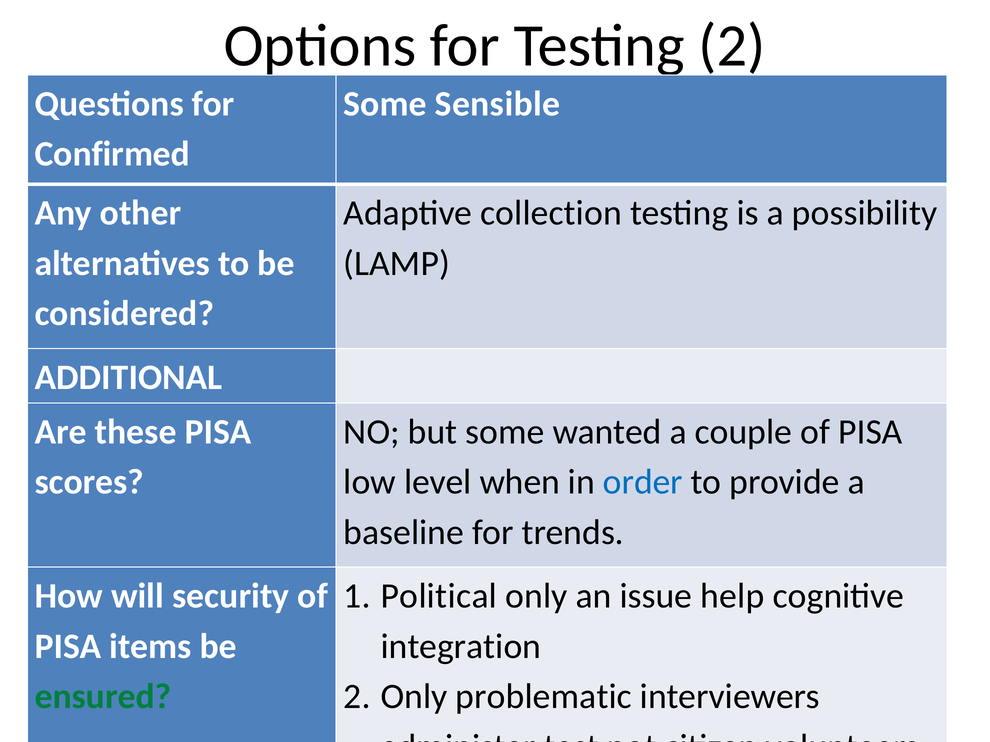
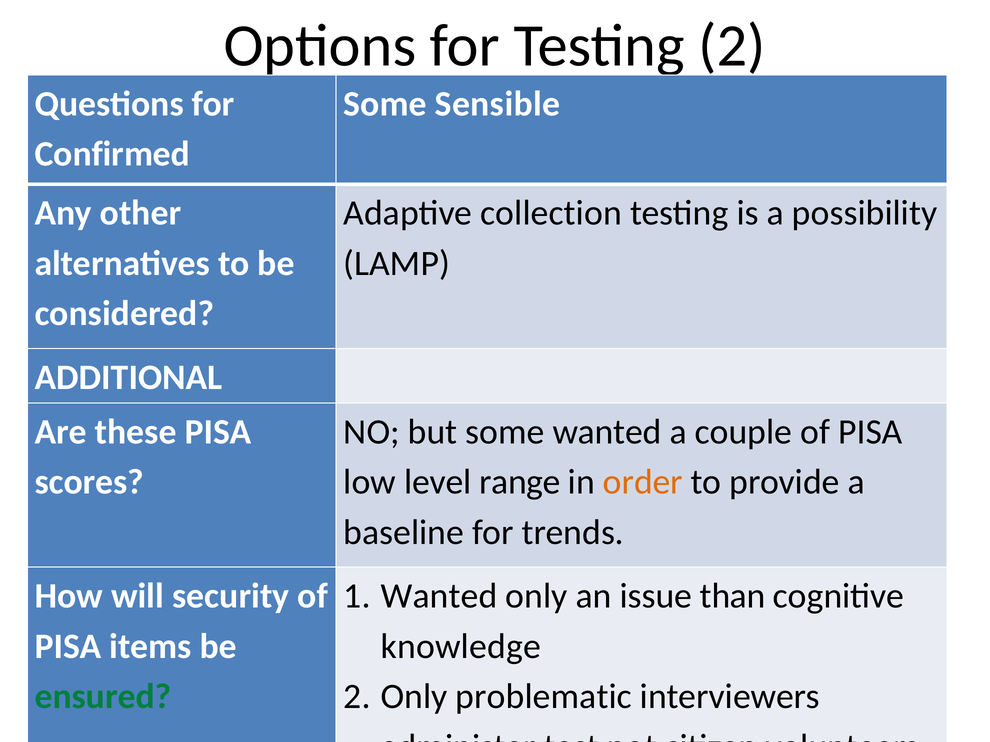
when: when -> range (520, 483)
order colour: blue -> orange (643, 483)
Political: Political -> Wanted (439, 596)
help: help -> than (733, 596)
integration: integration -> knowledge (461, 647)
